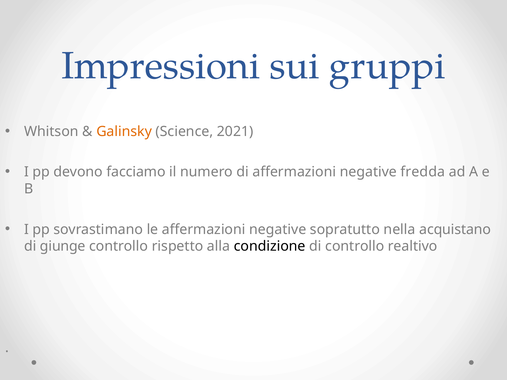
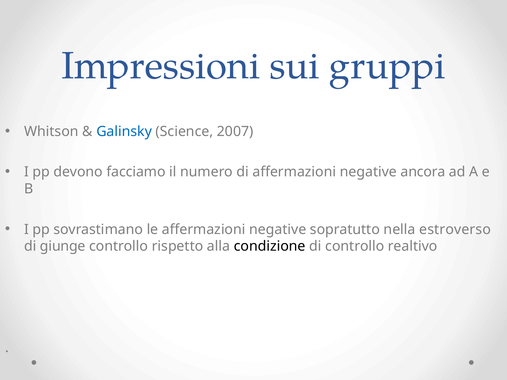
Galinsky colour: orange -> blue (124, 132)
2021: 2021 -> 2007 (235, 132)
fredda: fredda -> ancora (423, 172)
acquistano: acquistano -> estroverso (455, 230)
